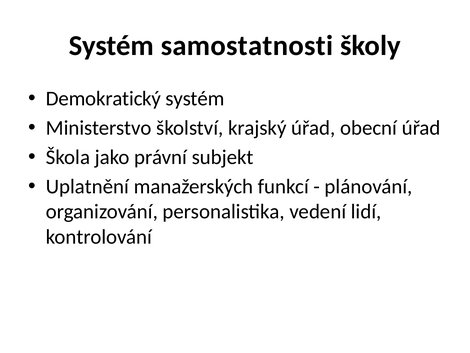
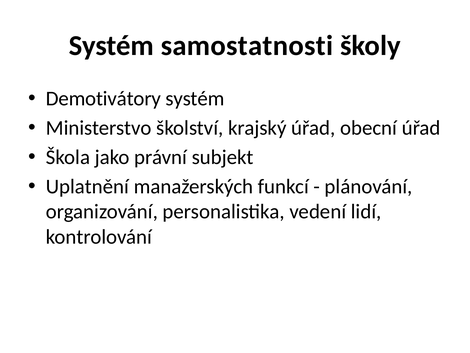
Demokratický: Demokratický -> Demotivátory (103, 99)
